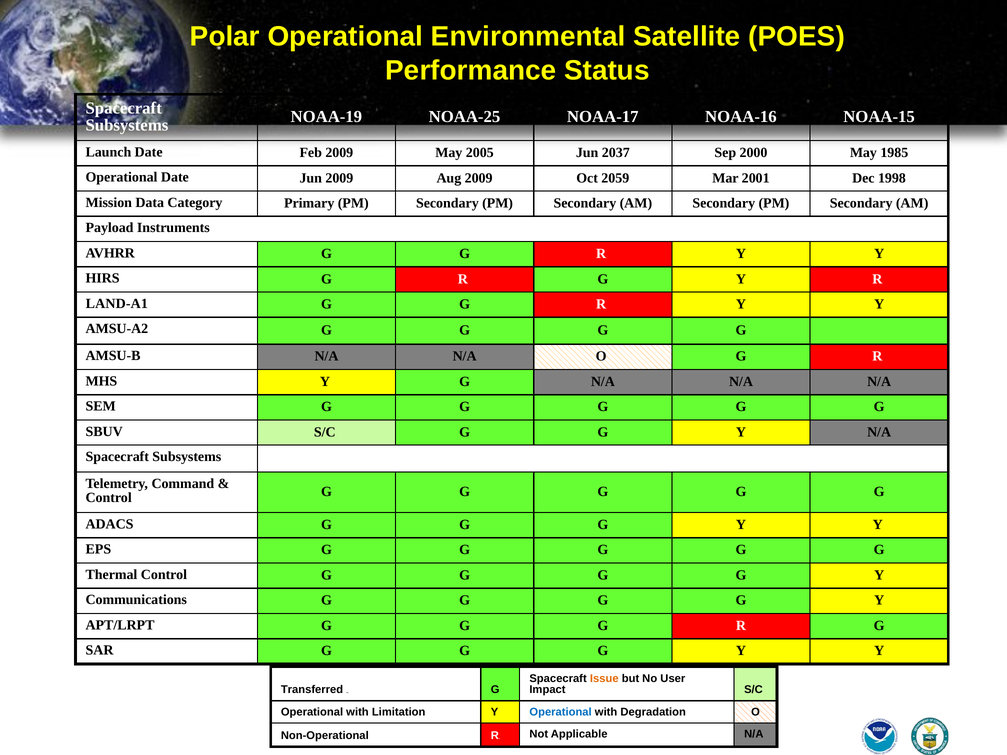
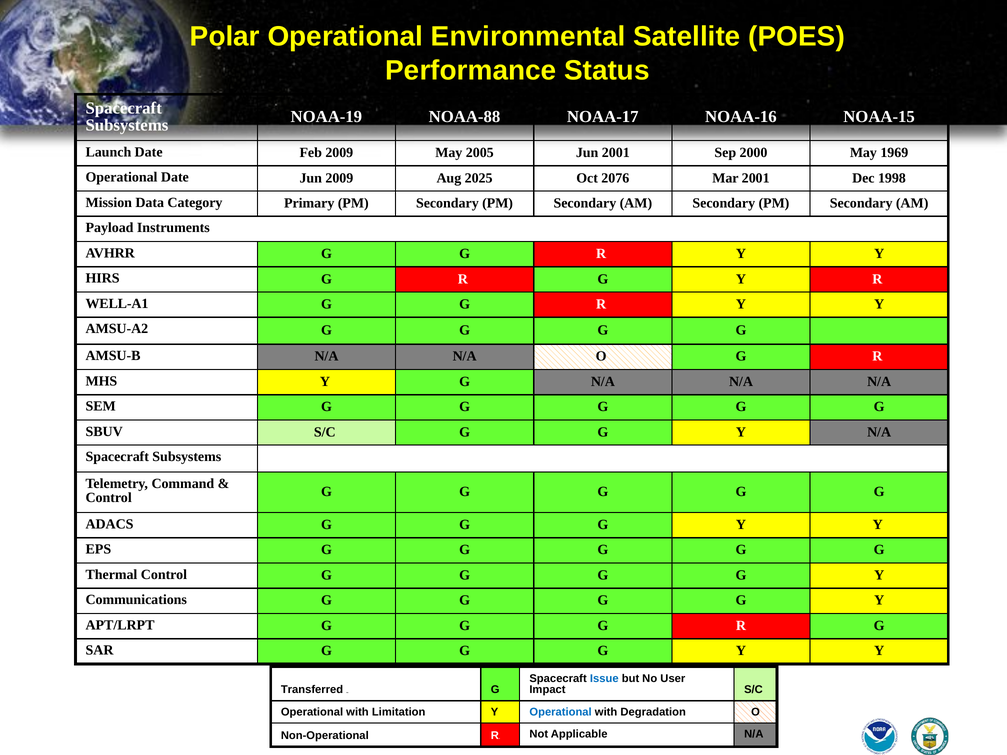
NOAA-25: NOAA-25 -> NOAA-88 (465, 117)
Jun 2037: 2037 -> 2001 (616, 153)
1985: 1985 -> 1969 (894, 153)
Aug 2009: 2009 -> 2025 (479, 178)
2059: 2059 -> 2076 (615, 178)
LAND-A1: LAND-A1 -> WELL-A1 (117, 304)
Issue colour: orange -> blue (604, 679)
